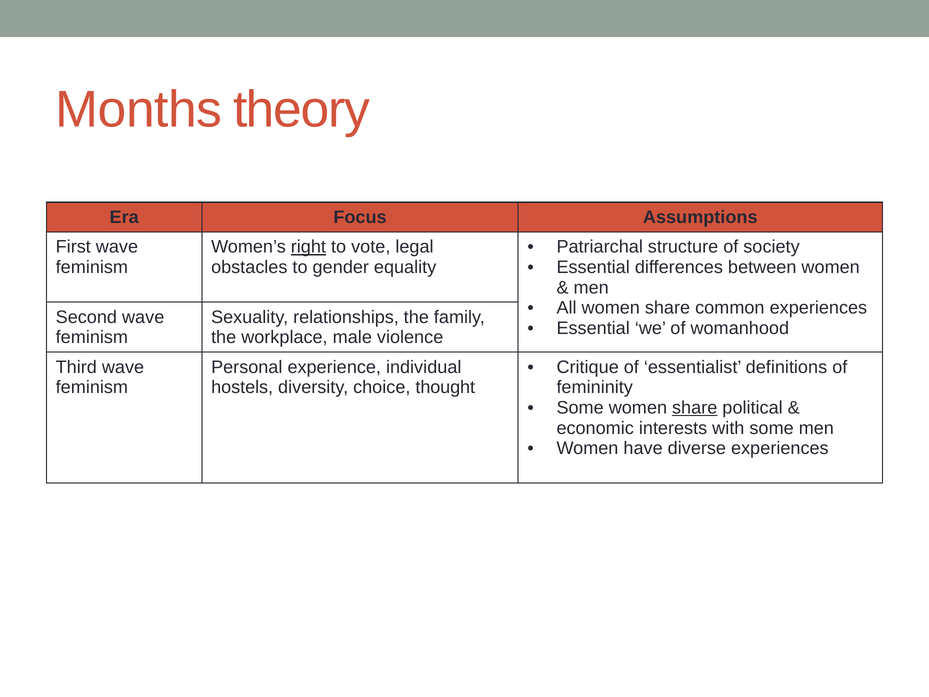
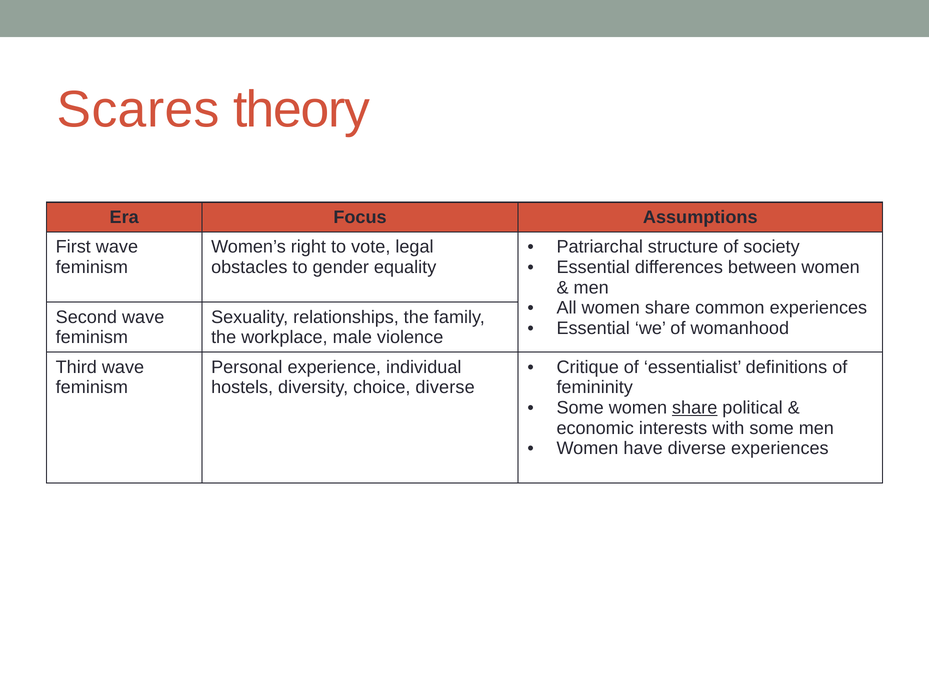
Months: Months -> Scares (138, 110)
right underline: present -> none (308, 247)
choice thought: thought -> diverse (445, 387)
